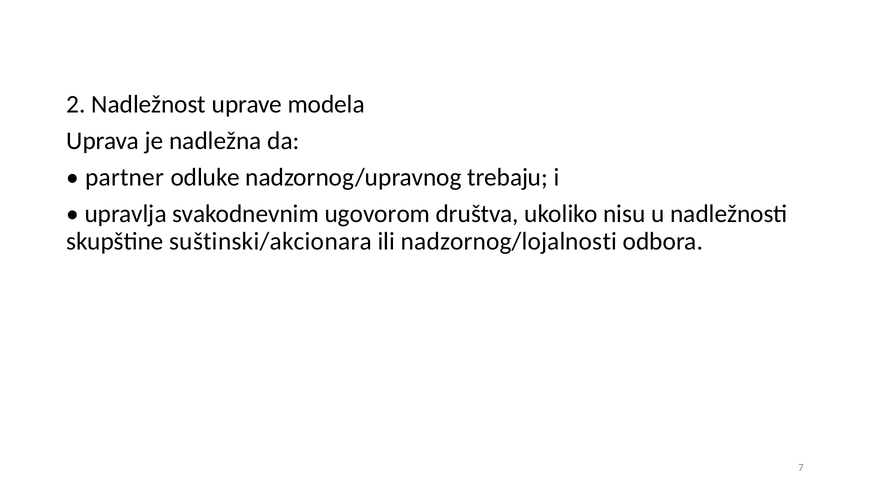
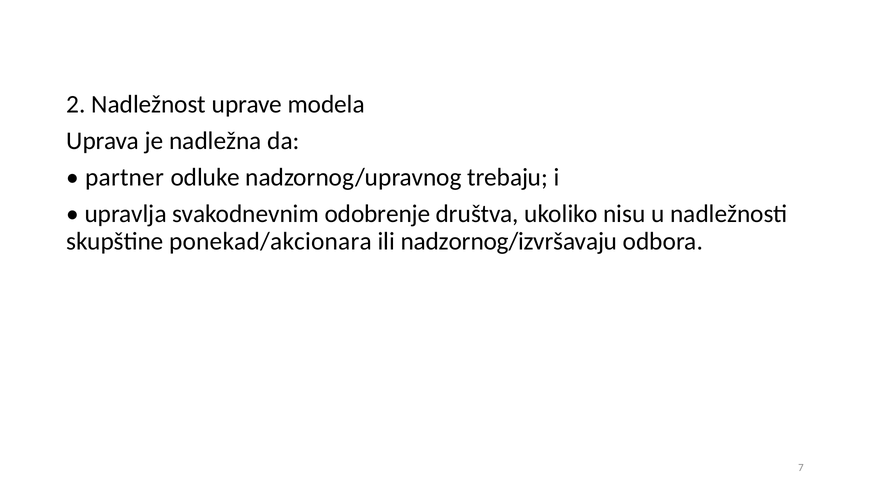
ugovorom: ugovorom -> odobrenje (377, 214)
suštinski/akcionara: suštinski/akcionara -> ponekad/akcionara (271, 241)
nadzornog/lojalnosti: nadzornog/lojalnosti -> nadzornog/izvršavaju (509, 241)
